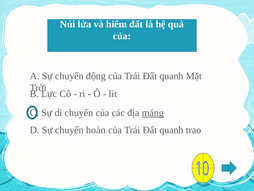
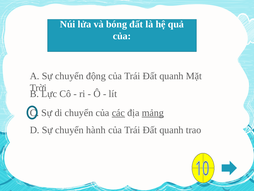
hiểm: hiểm -> bóng (117, 24)
các underline: none -> present (118, 113)
hoàn: hoàn -> hành (96, 130)
